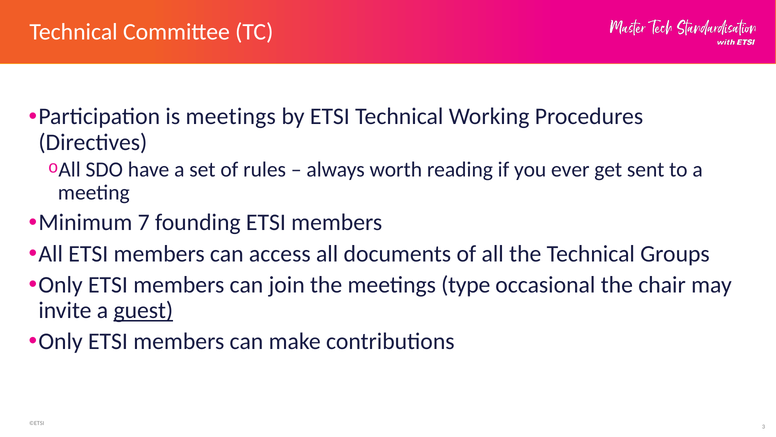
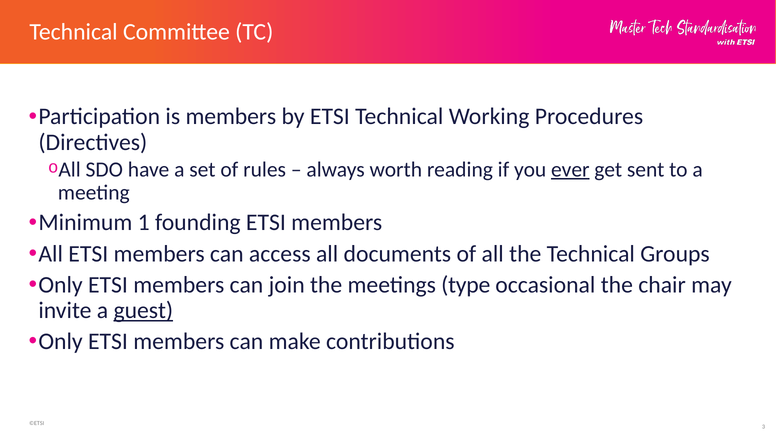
is meetings: meetings -> members (231, 117)
ever underline: none -> present (570, 169)
7: 7 -> 1 (144, 222)
